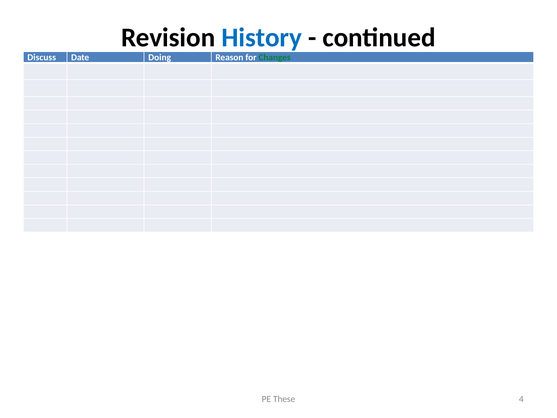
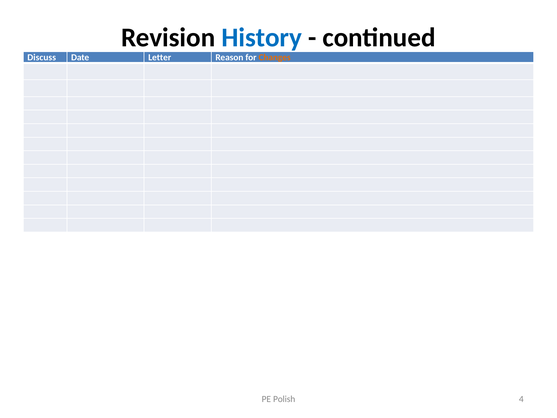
Doing: Doing -> Letter (160, 57)
Changes colour: green -> orange (275, 57)
These: These -> Polish (284, 399)
